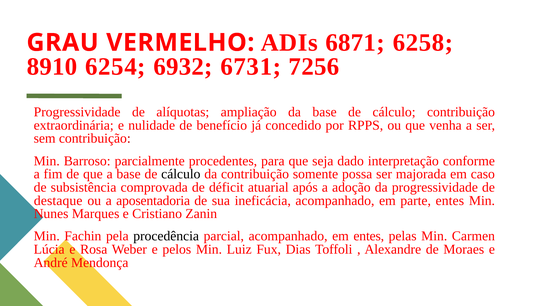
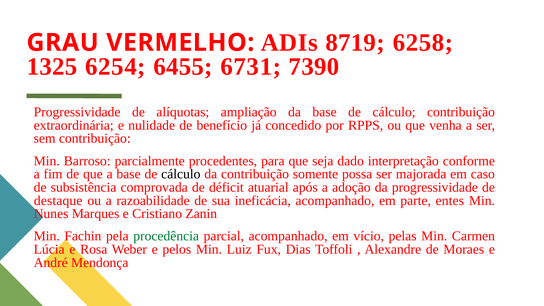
6871: 6871 -> 8719 (355, 43)
8910: 8910 -> 1325 (52, 67)
6932: 6932 -> 6455 (183, 67)
7256: 7256 -> 7390 (314, 67)
aposentadoria: aposentadoria -> razoabilidade (153, 201)
procedência colour: black -> green (166, 236)
em entes: entes -> vício (369, 236)
